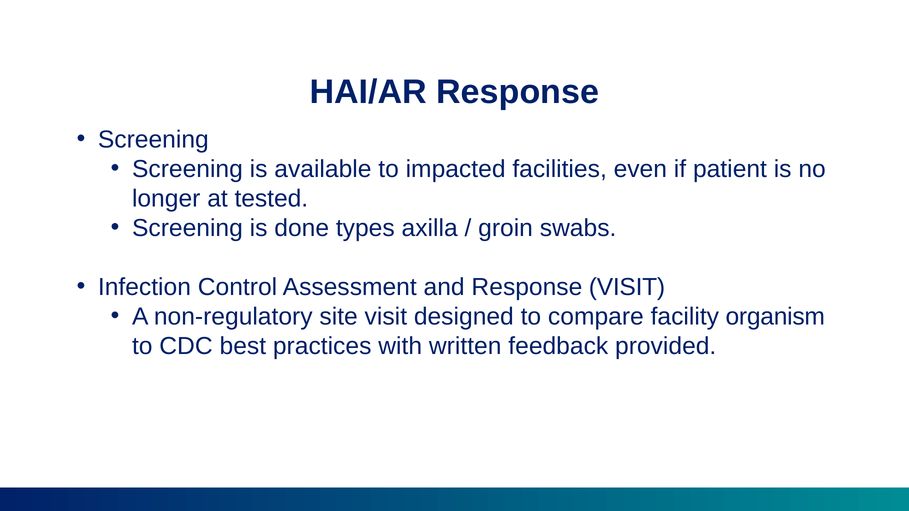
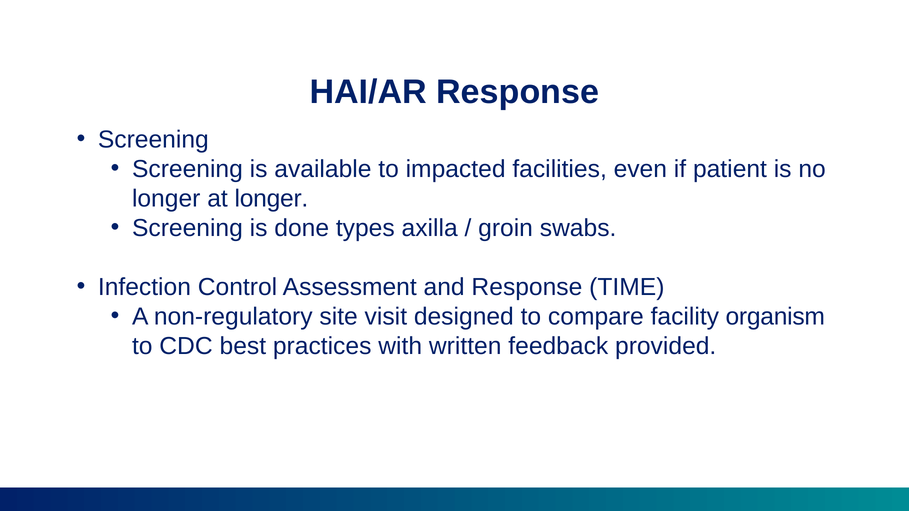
at tested: tested -> longer (271, 199)
Response VISIT: VISIT -> TIME (627, 287)
